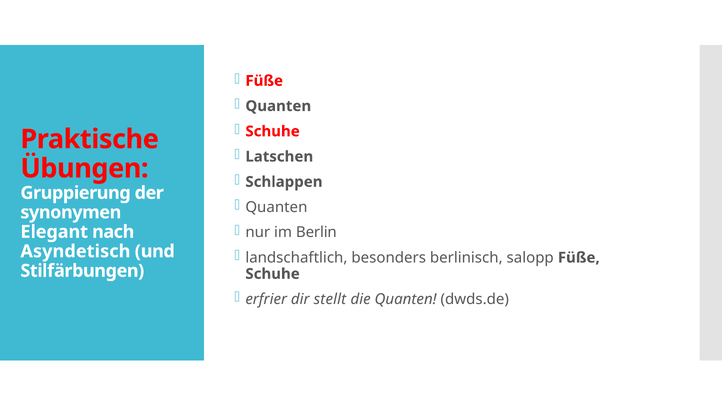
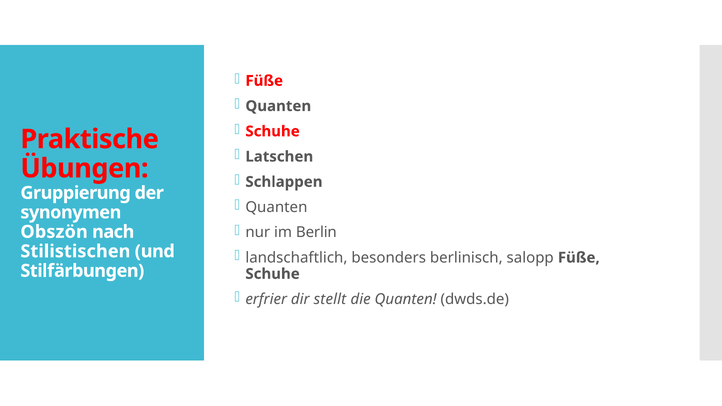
Elegant: Elegant -> Obszön (54, 232)
Asyndetisch: Asyndetisch -> Stilistischen (75, 251)
